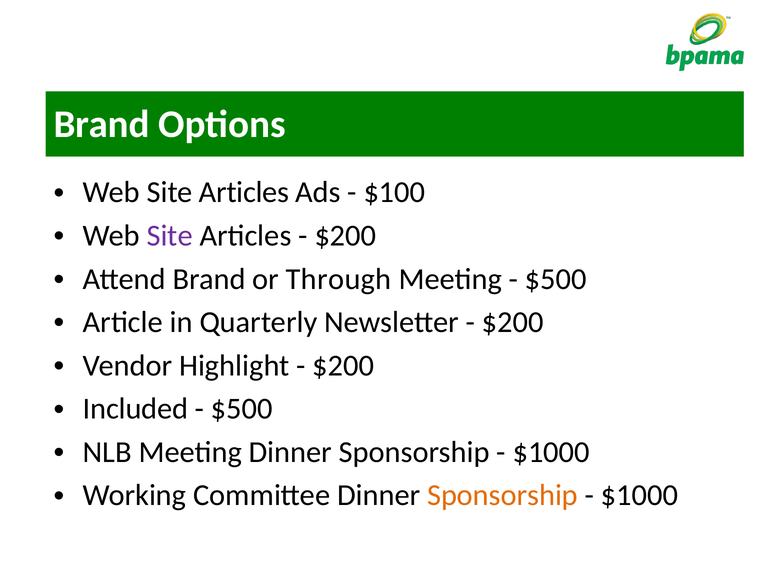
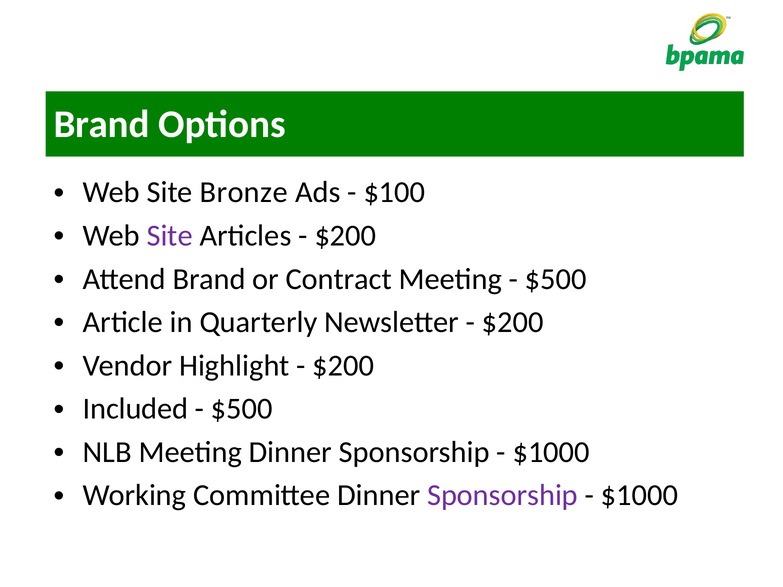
Articles: Articles -> Bronze (244, 192)
Through: Through -> Contract (339, 279)
Sponsorship colour: orange -> purple (503, 496)
